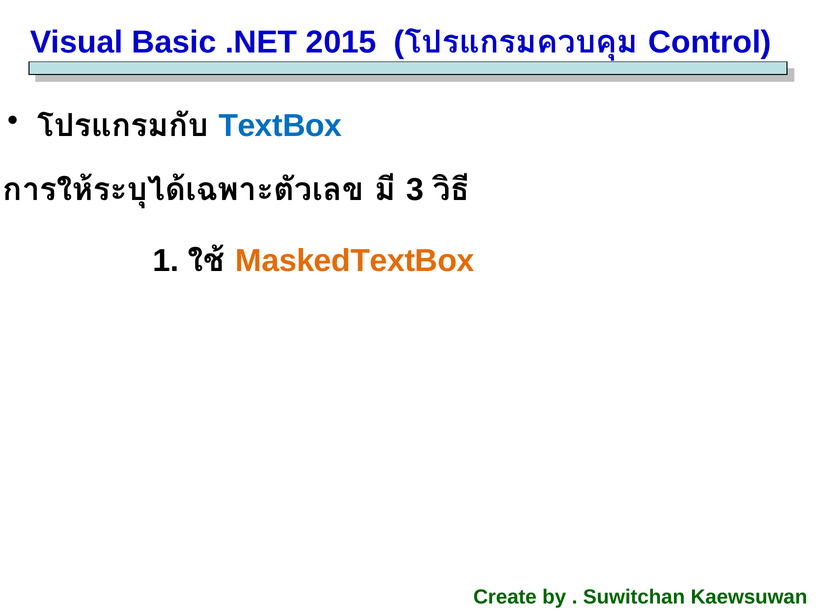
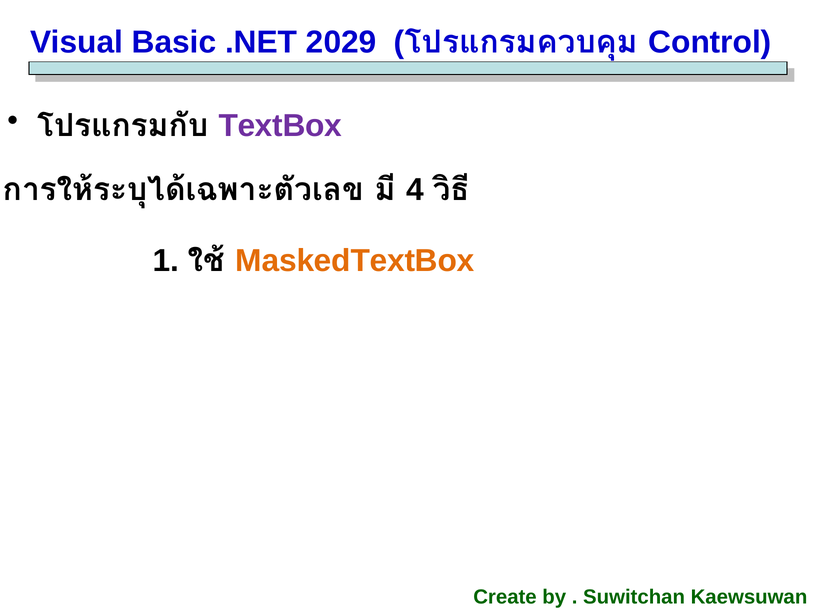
2015: 2015 -> 2029 (341, 42)
TextBox colour: blue -> purple (280, 126)
3: 3 -> 4 (415, 190)
